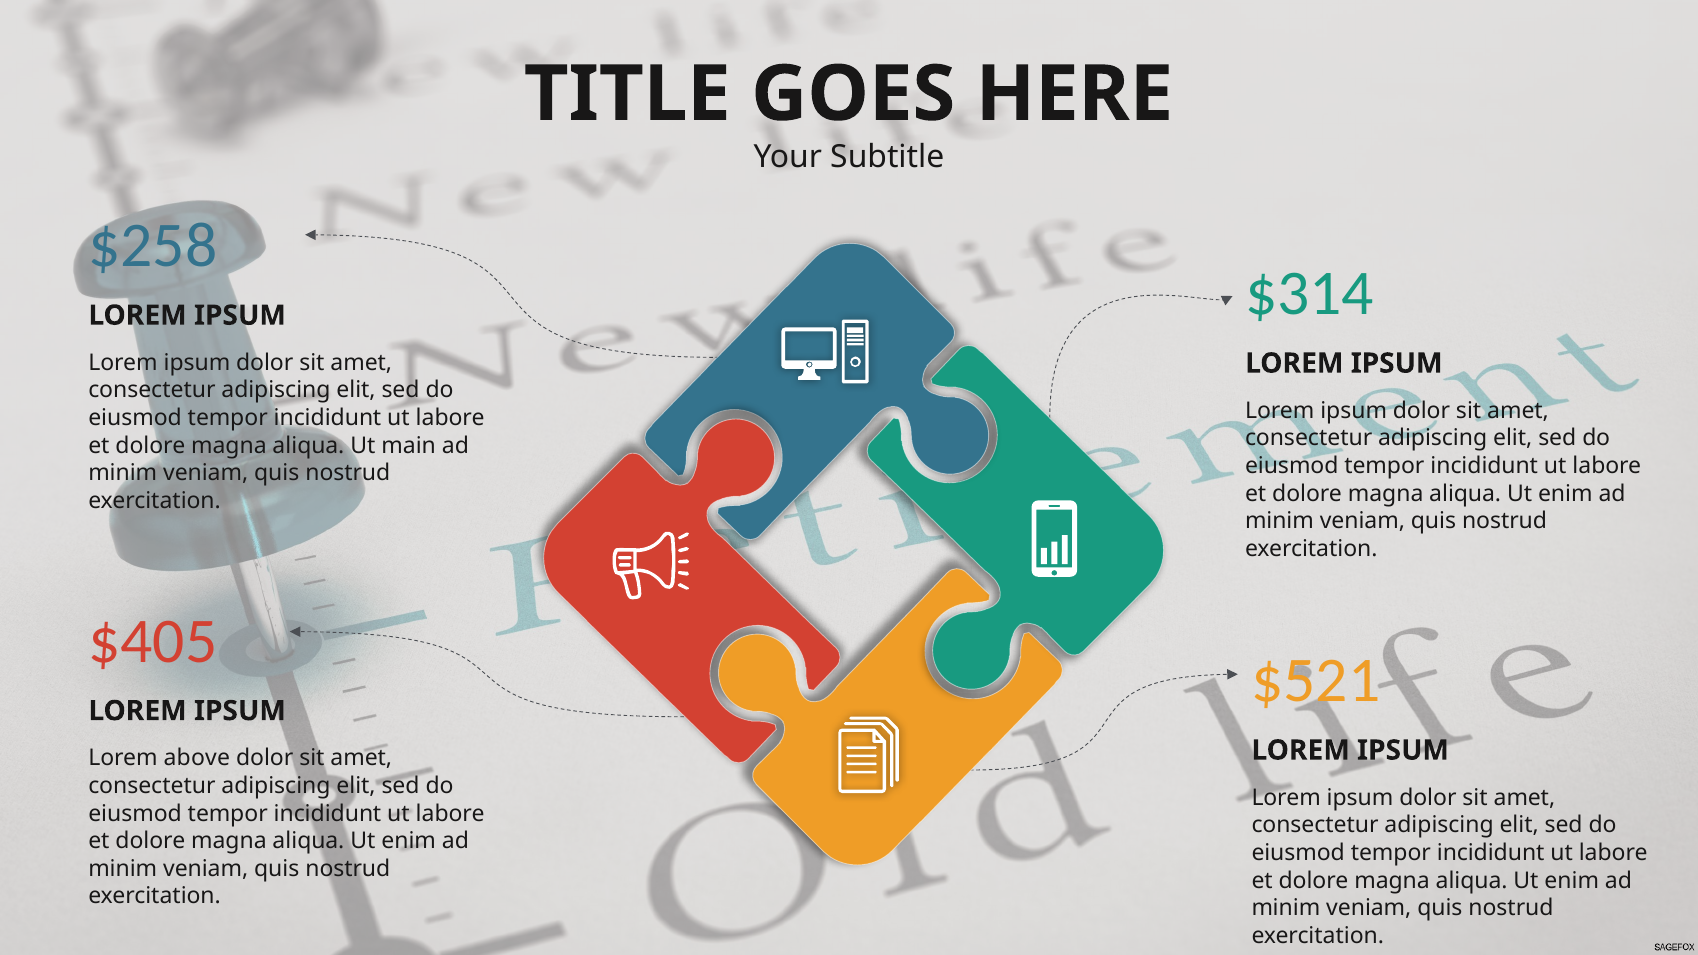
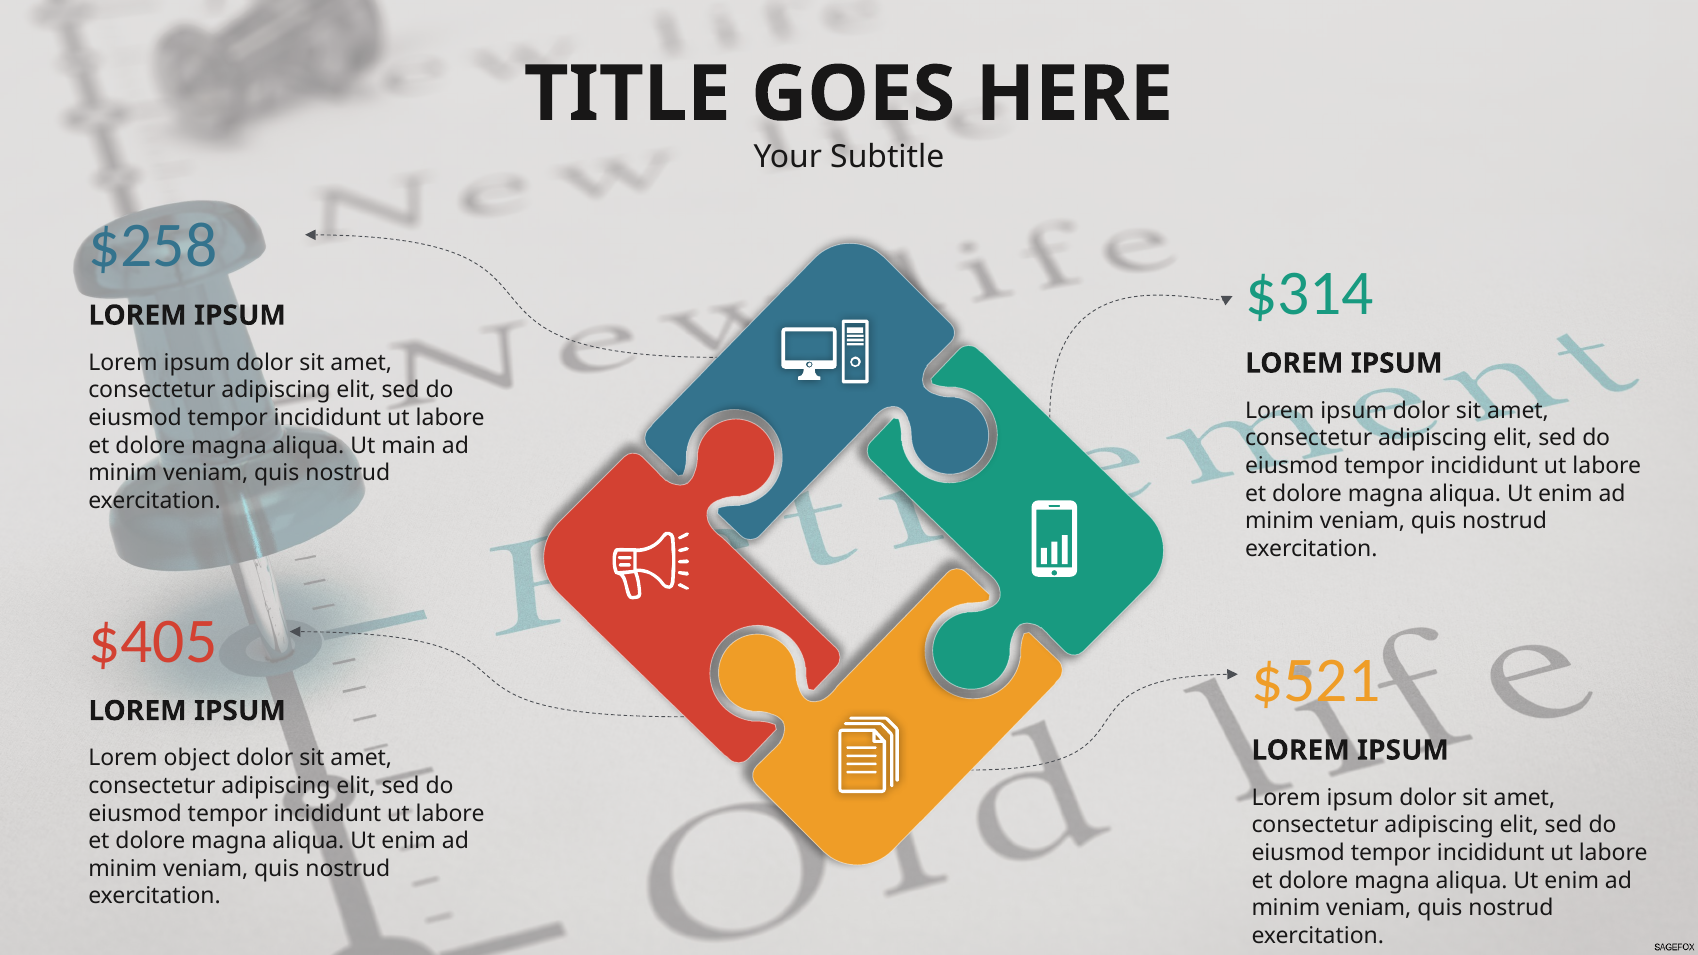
above: above -> object (197, 758)
